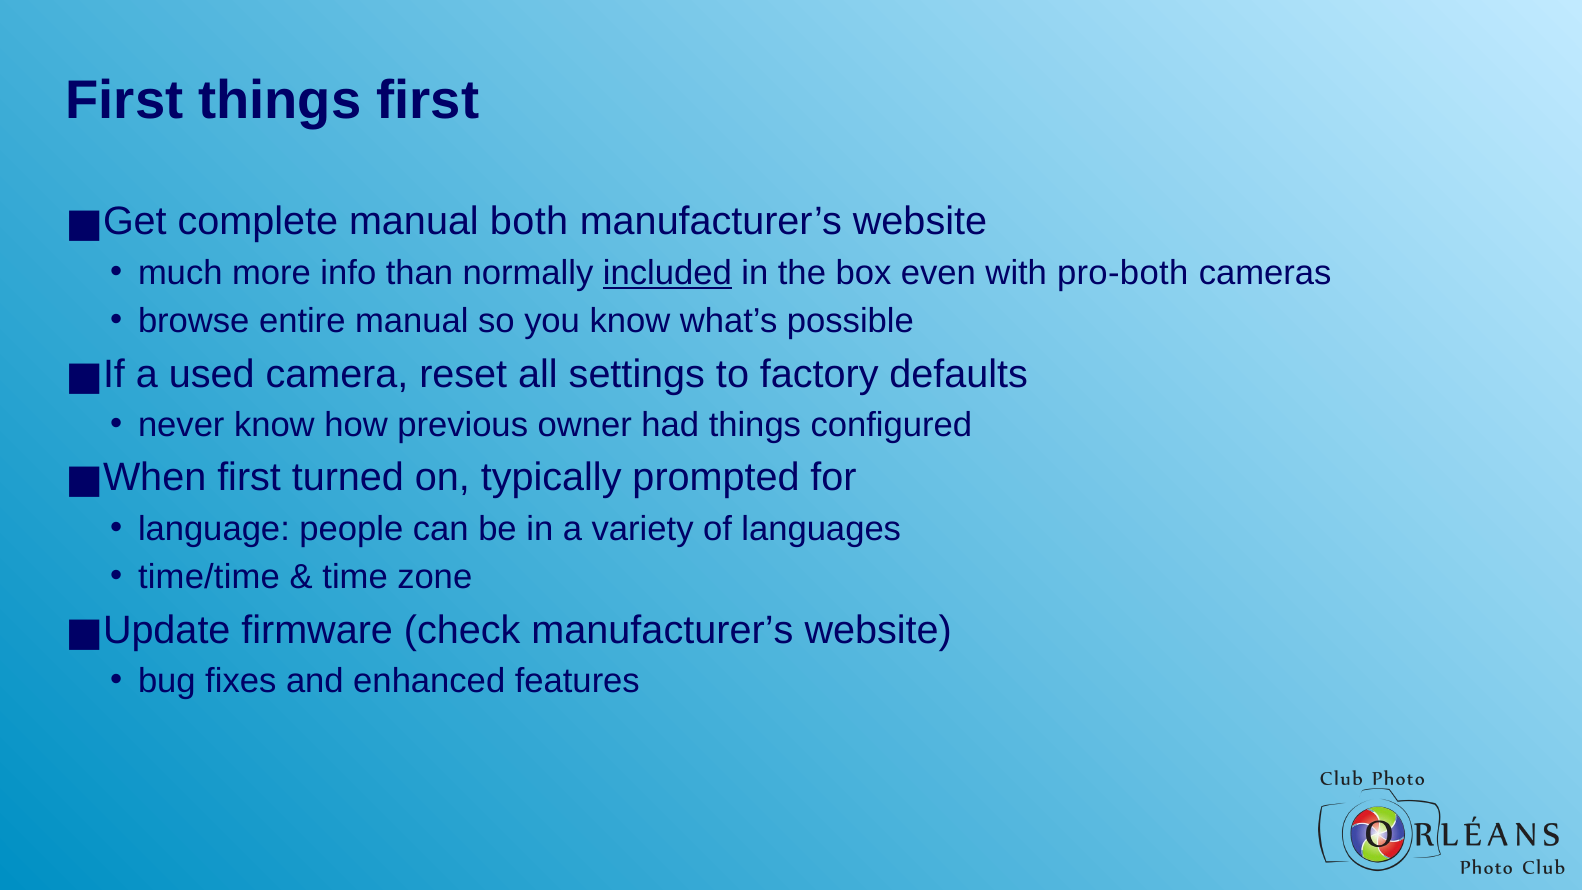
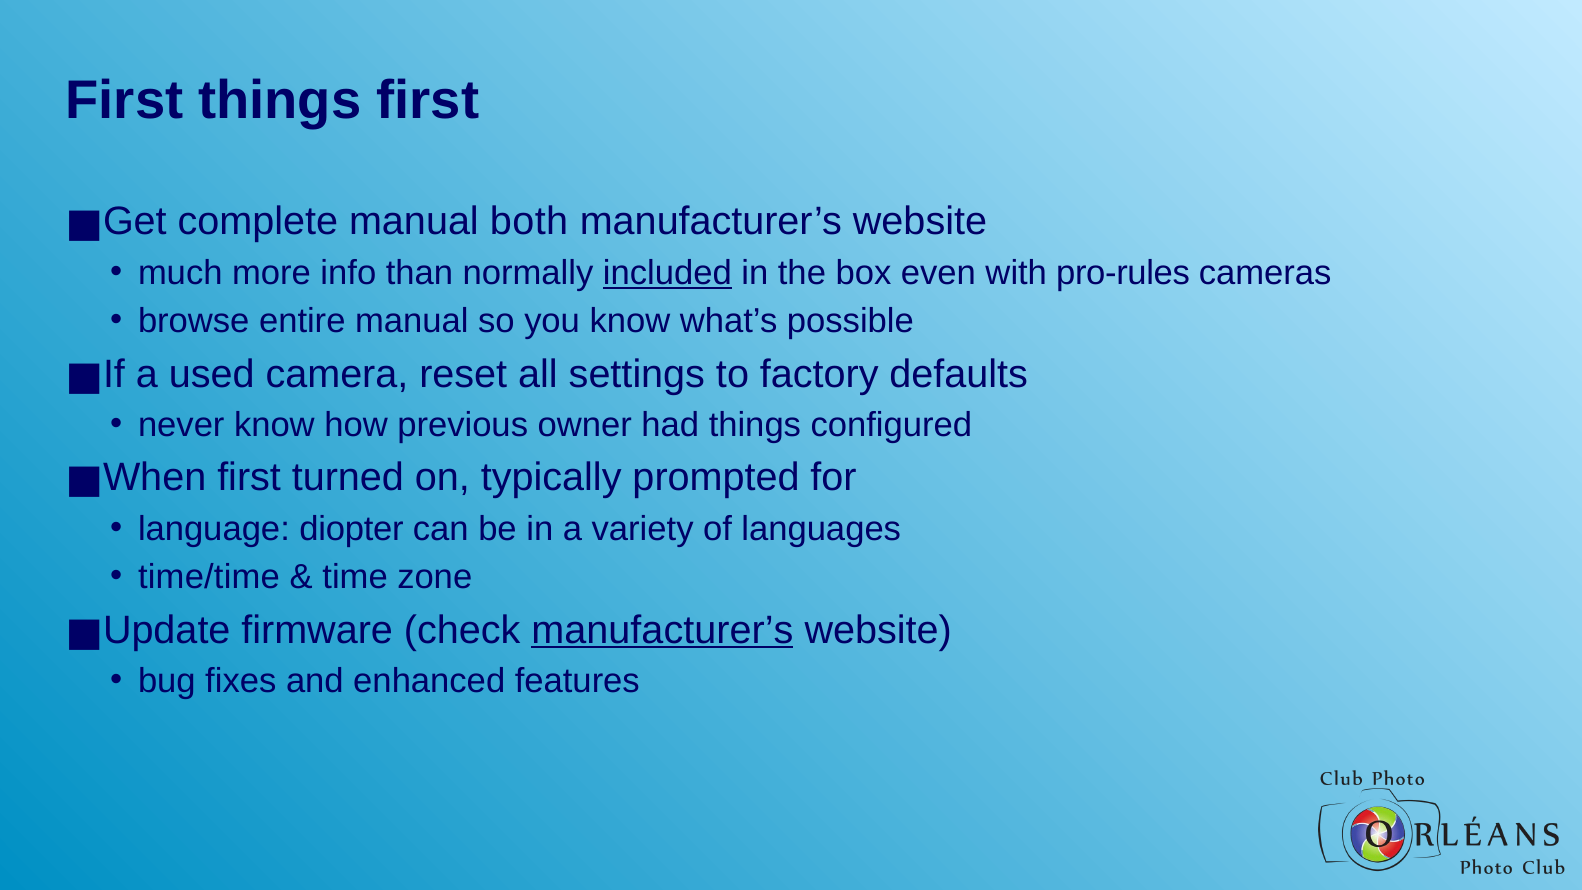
pro-both: pro-both -> pro-rules (1123, 273)
people: people -> diopter (352, 529)
manufacturer’s underline: none -> present (662, 630)
